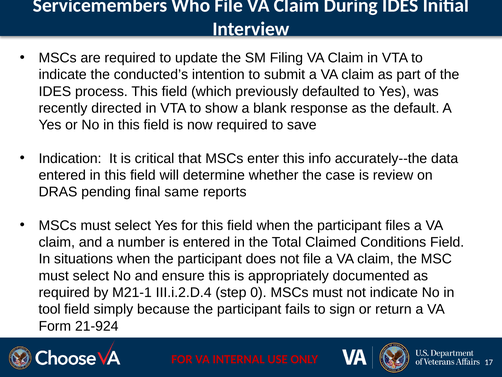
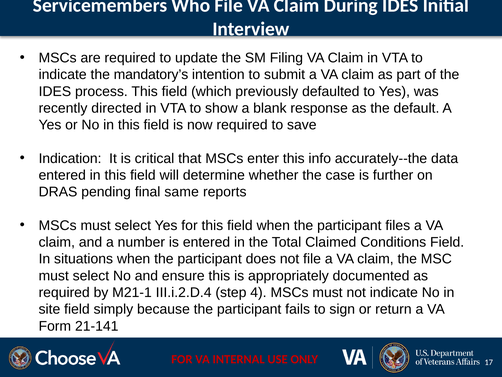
conducted’s: conducted’s -> mandatory’s (151, 75)
review: review -> further (393, 175)
0: 0 -> 4 (258, 292)
tool: tool -> site (49, 309)
21-924: 21-924 -> 21-141 (97, 326)
